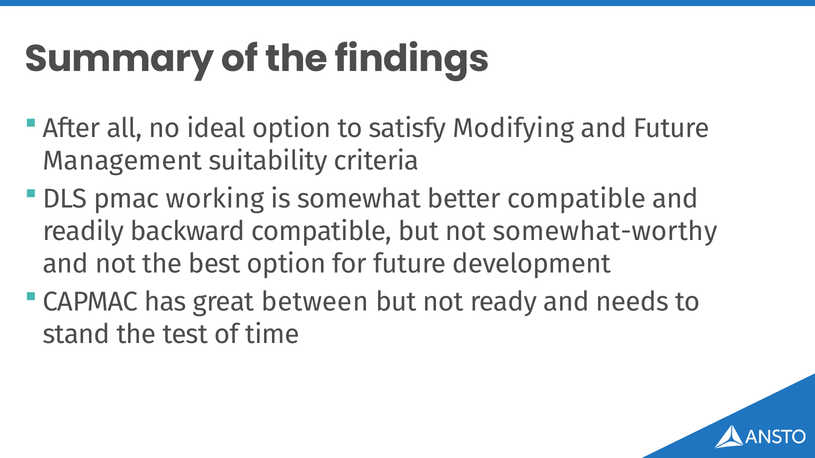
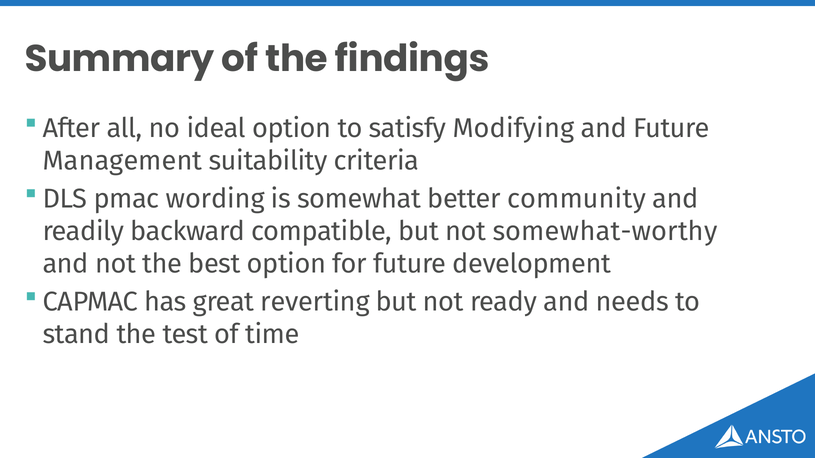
working: working -> wording (215, 199)
better compatible: compatible -> community (577, 199)
between: between -> reverting (315, 302)
